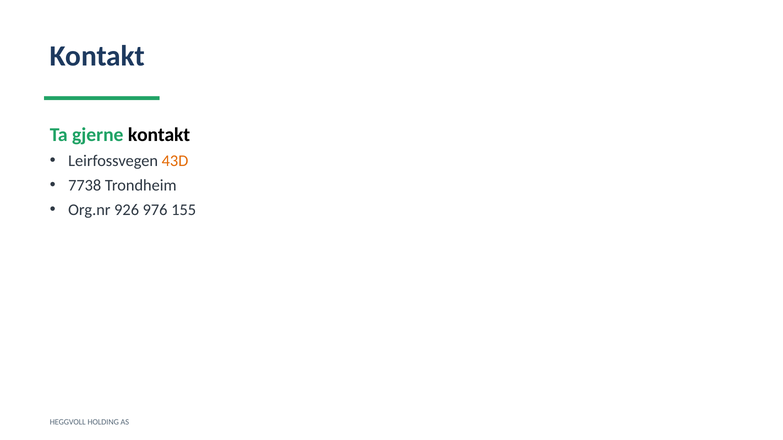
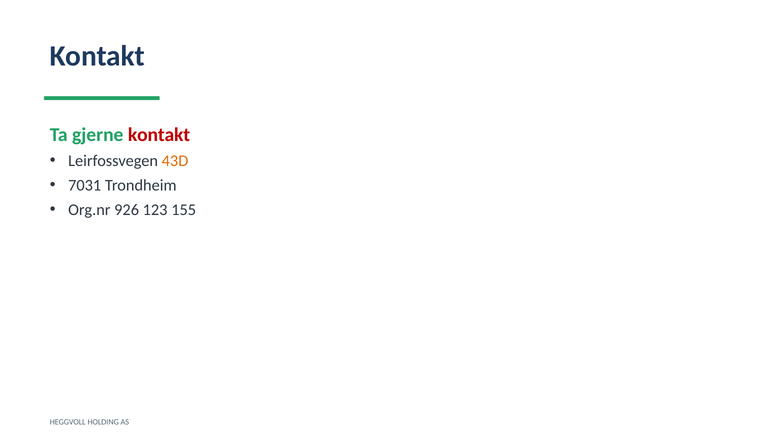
kontakt colour: black -> red (159, 135)
7738: 7738 -> 7031 (85, 185)
976: 976 -> 123 (155, 210)
